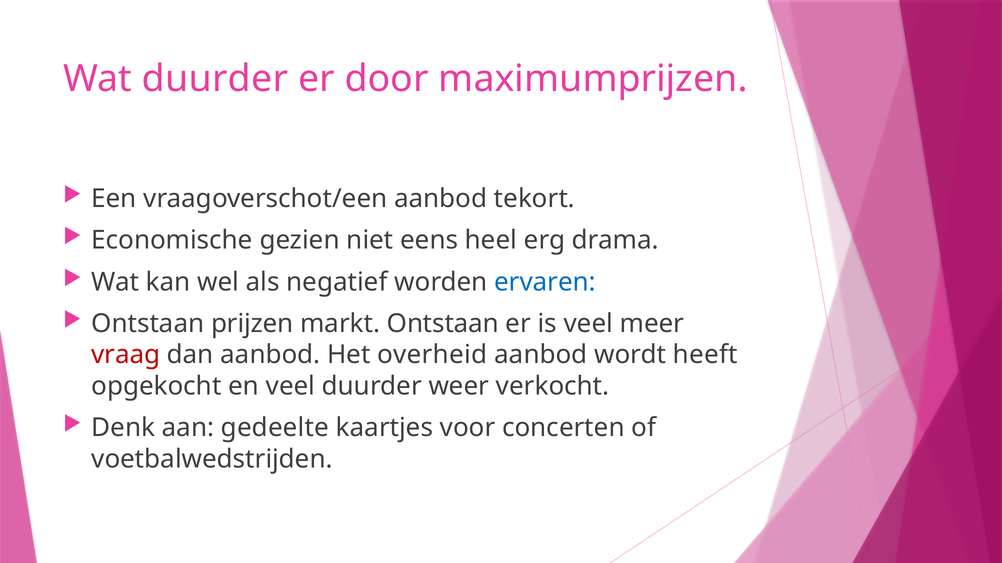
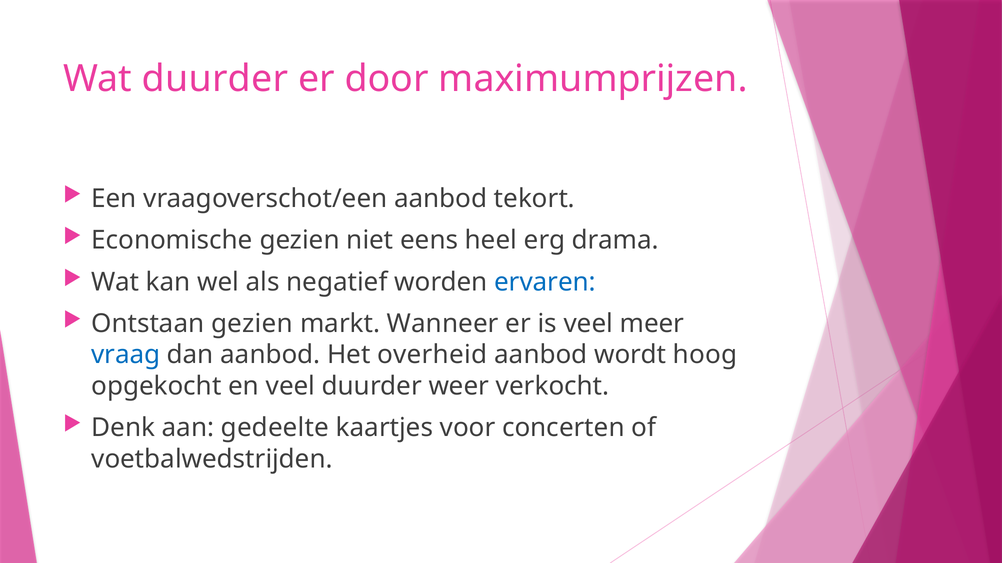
Ontstaan prijzen: prijzen -> gezien (252, 324)
markt Ontstaan: Ontstaan -> Wanneer (443, 324)
vraag colour: red -> blue (126, 355)
heeft: heeft -> hoog (705, 355)
